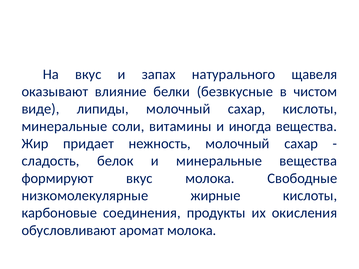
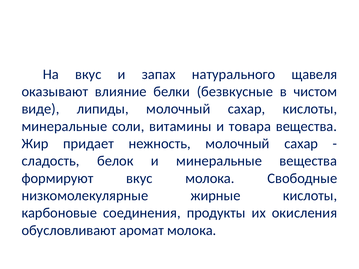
иногда: иногда -> товара (250, 126)
